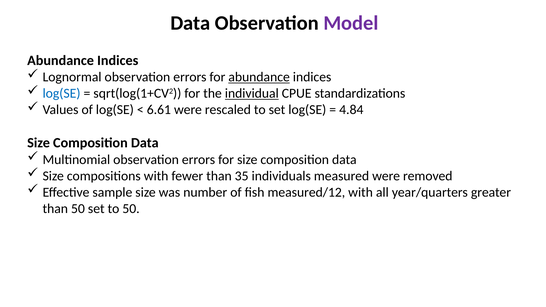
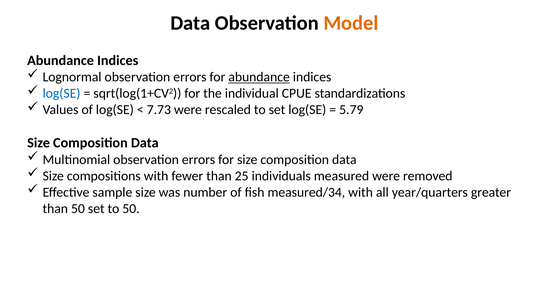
Model colour: purple -> orange (351, 23)
individual underline: present -> none (252, 93)
6.61: 6.61 -> 7.73 (159, 110)
4.84: 4.84 -> 5.79 (351, 110)
35: 35 -> 25 (242, 176)
measured/12: measured/12 -> measured/34 (306, 192)
